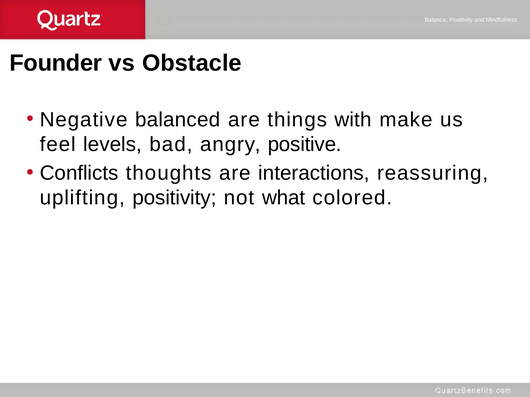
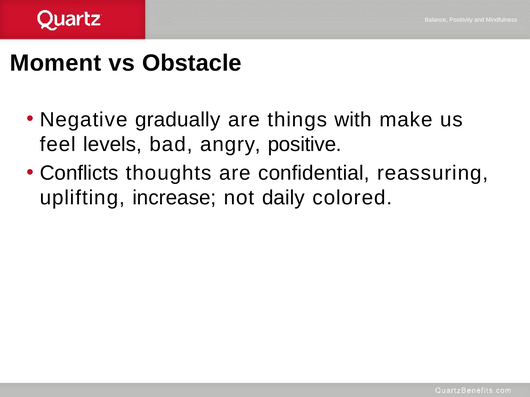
Founder: Founder -> Moment (56, 63)
balanced: balanced -> gradually (178, 120)
interactions: interactions -> confidential (314, 173)
uplifting positivity: positivity -> increase (174, 198)
what: what -> daily (283, 198)
